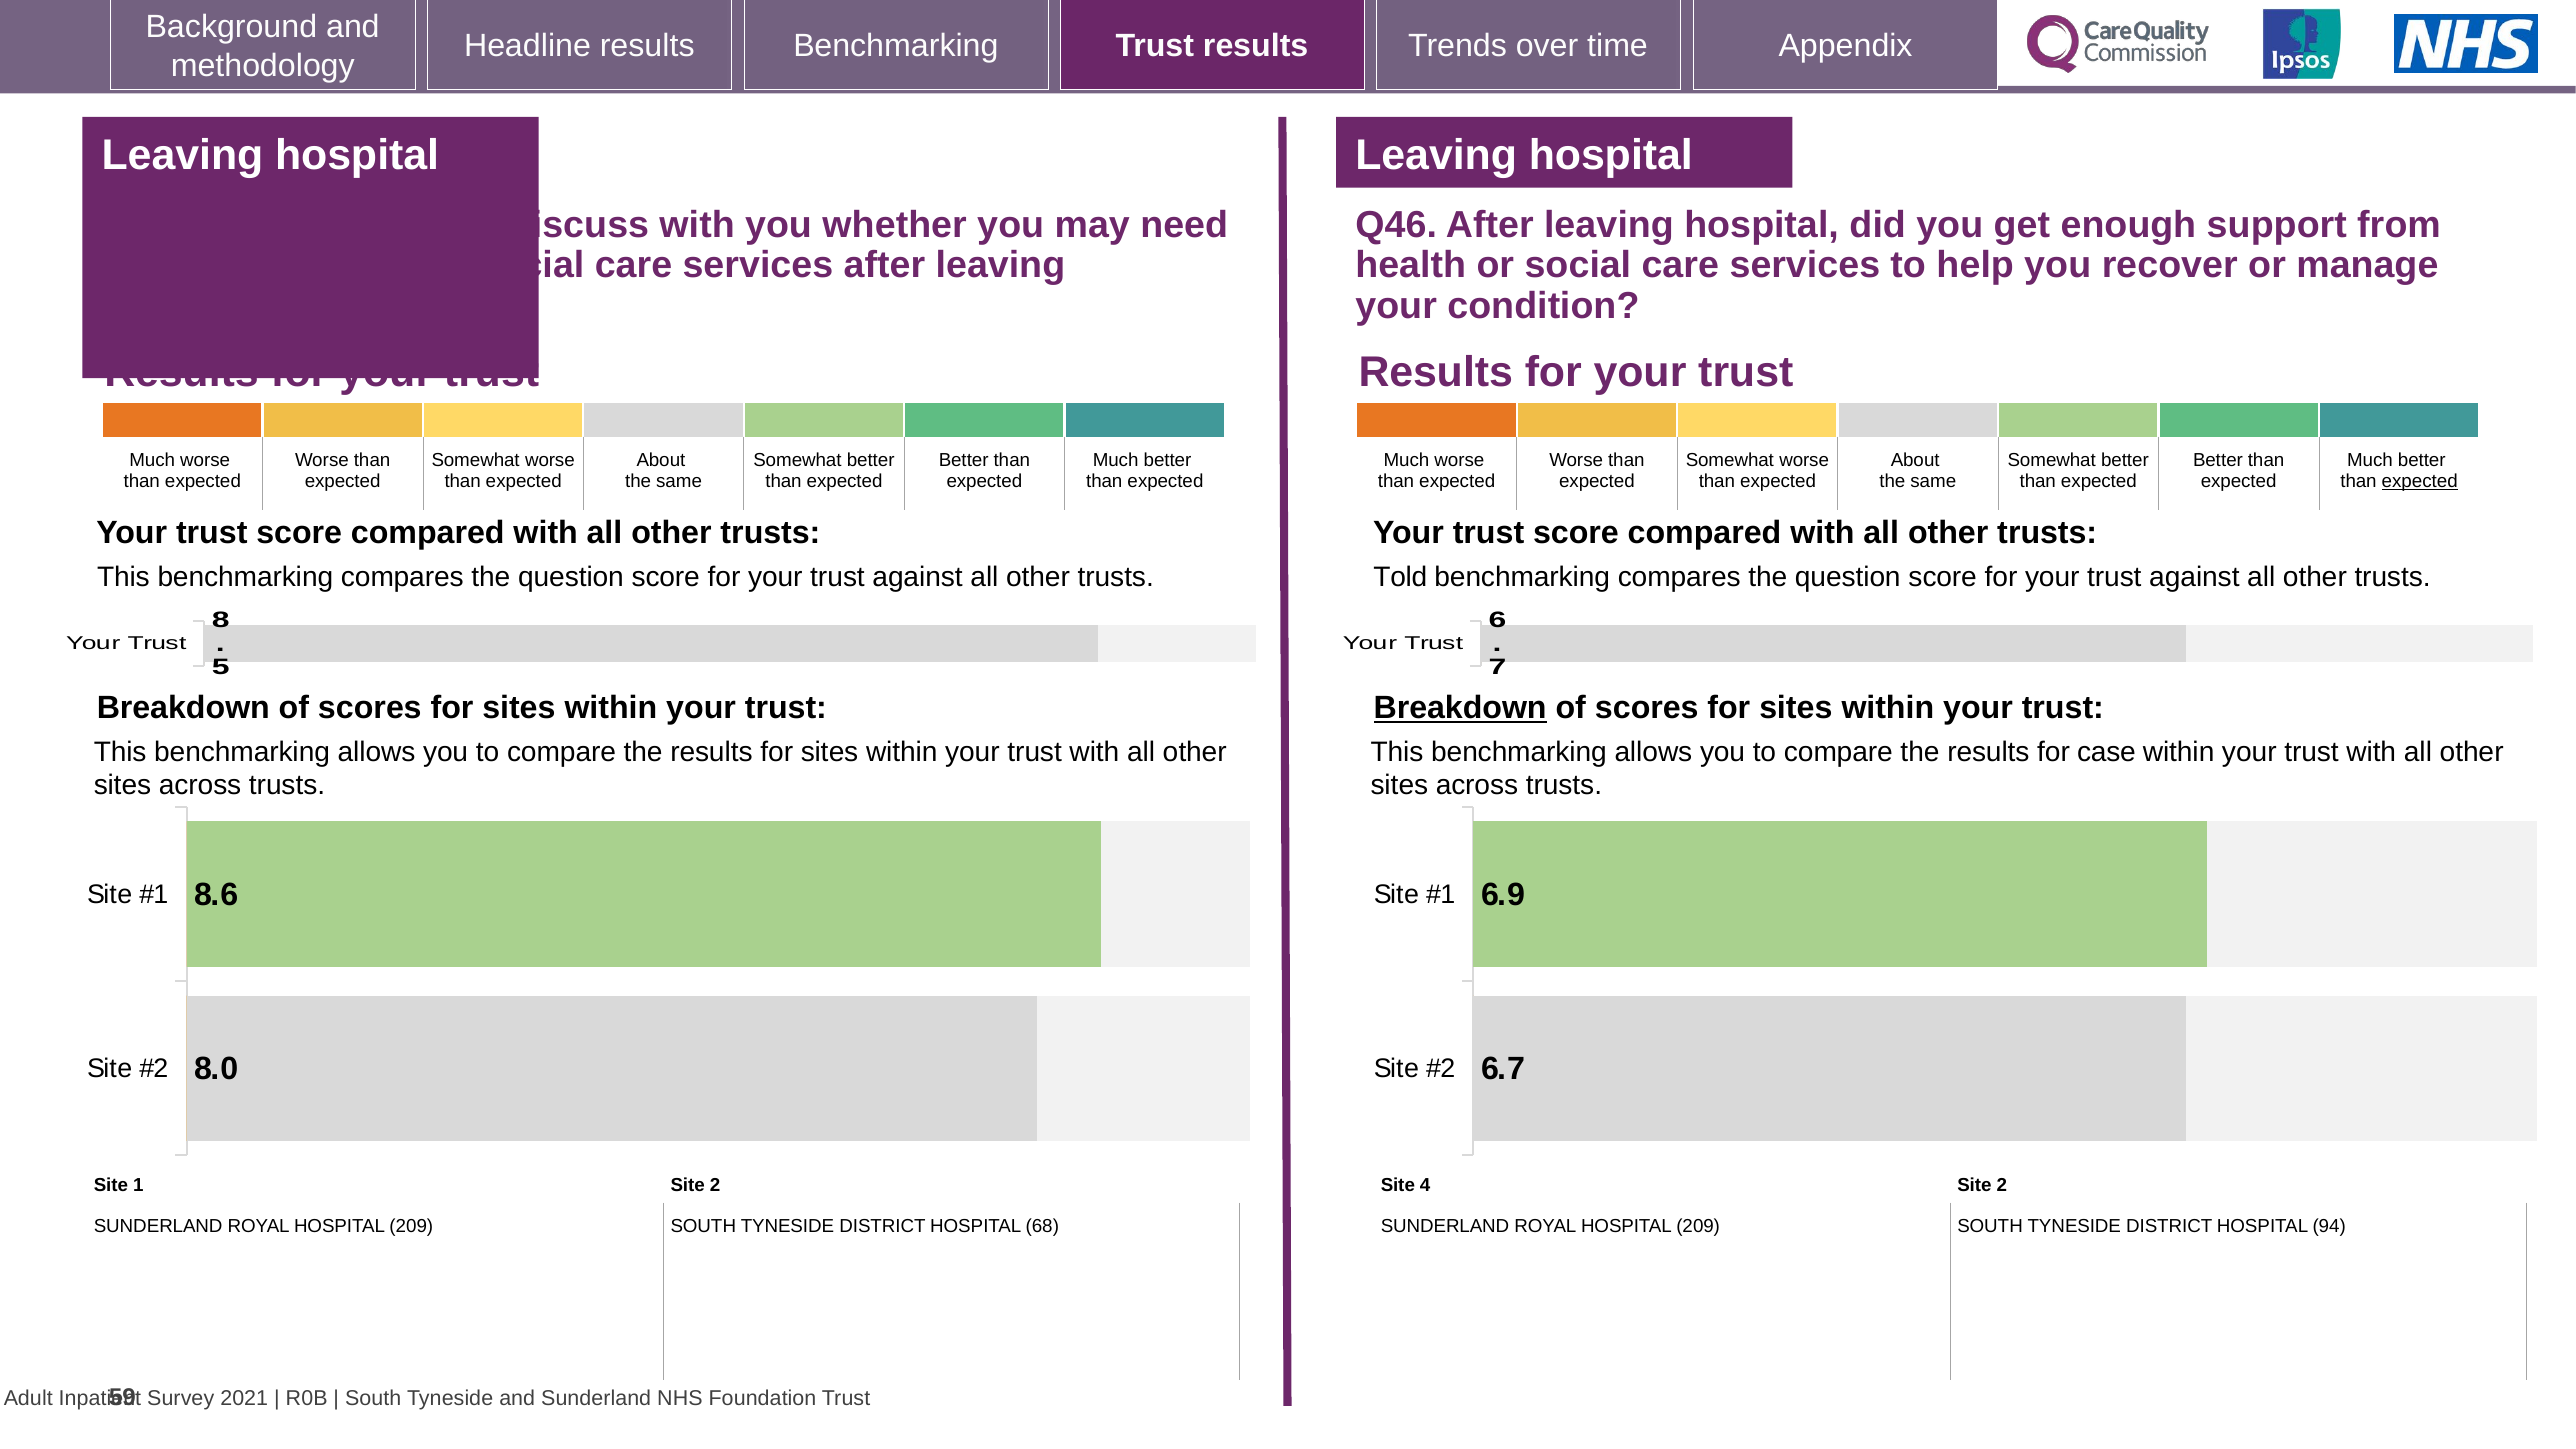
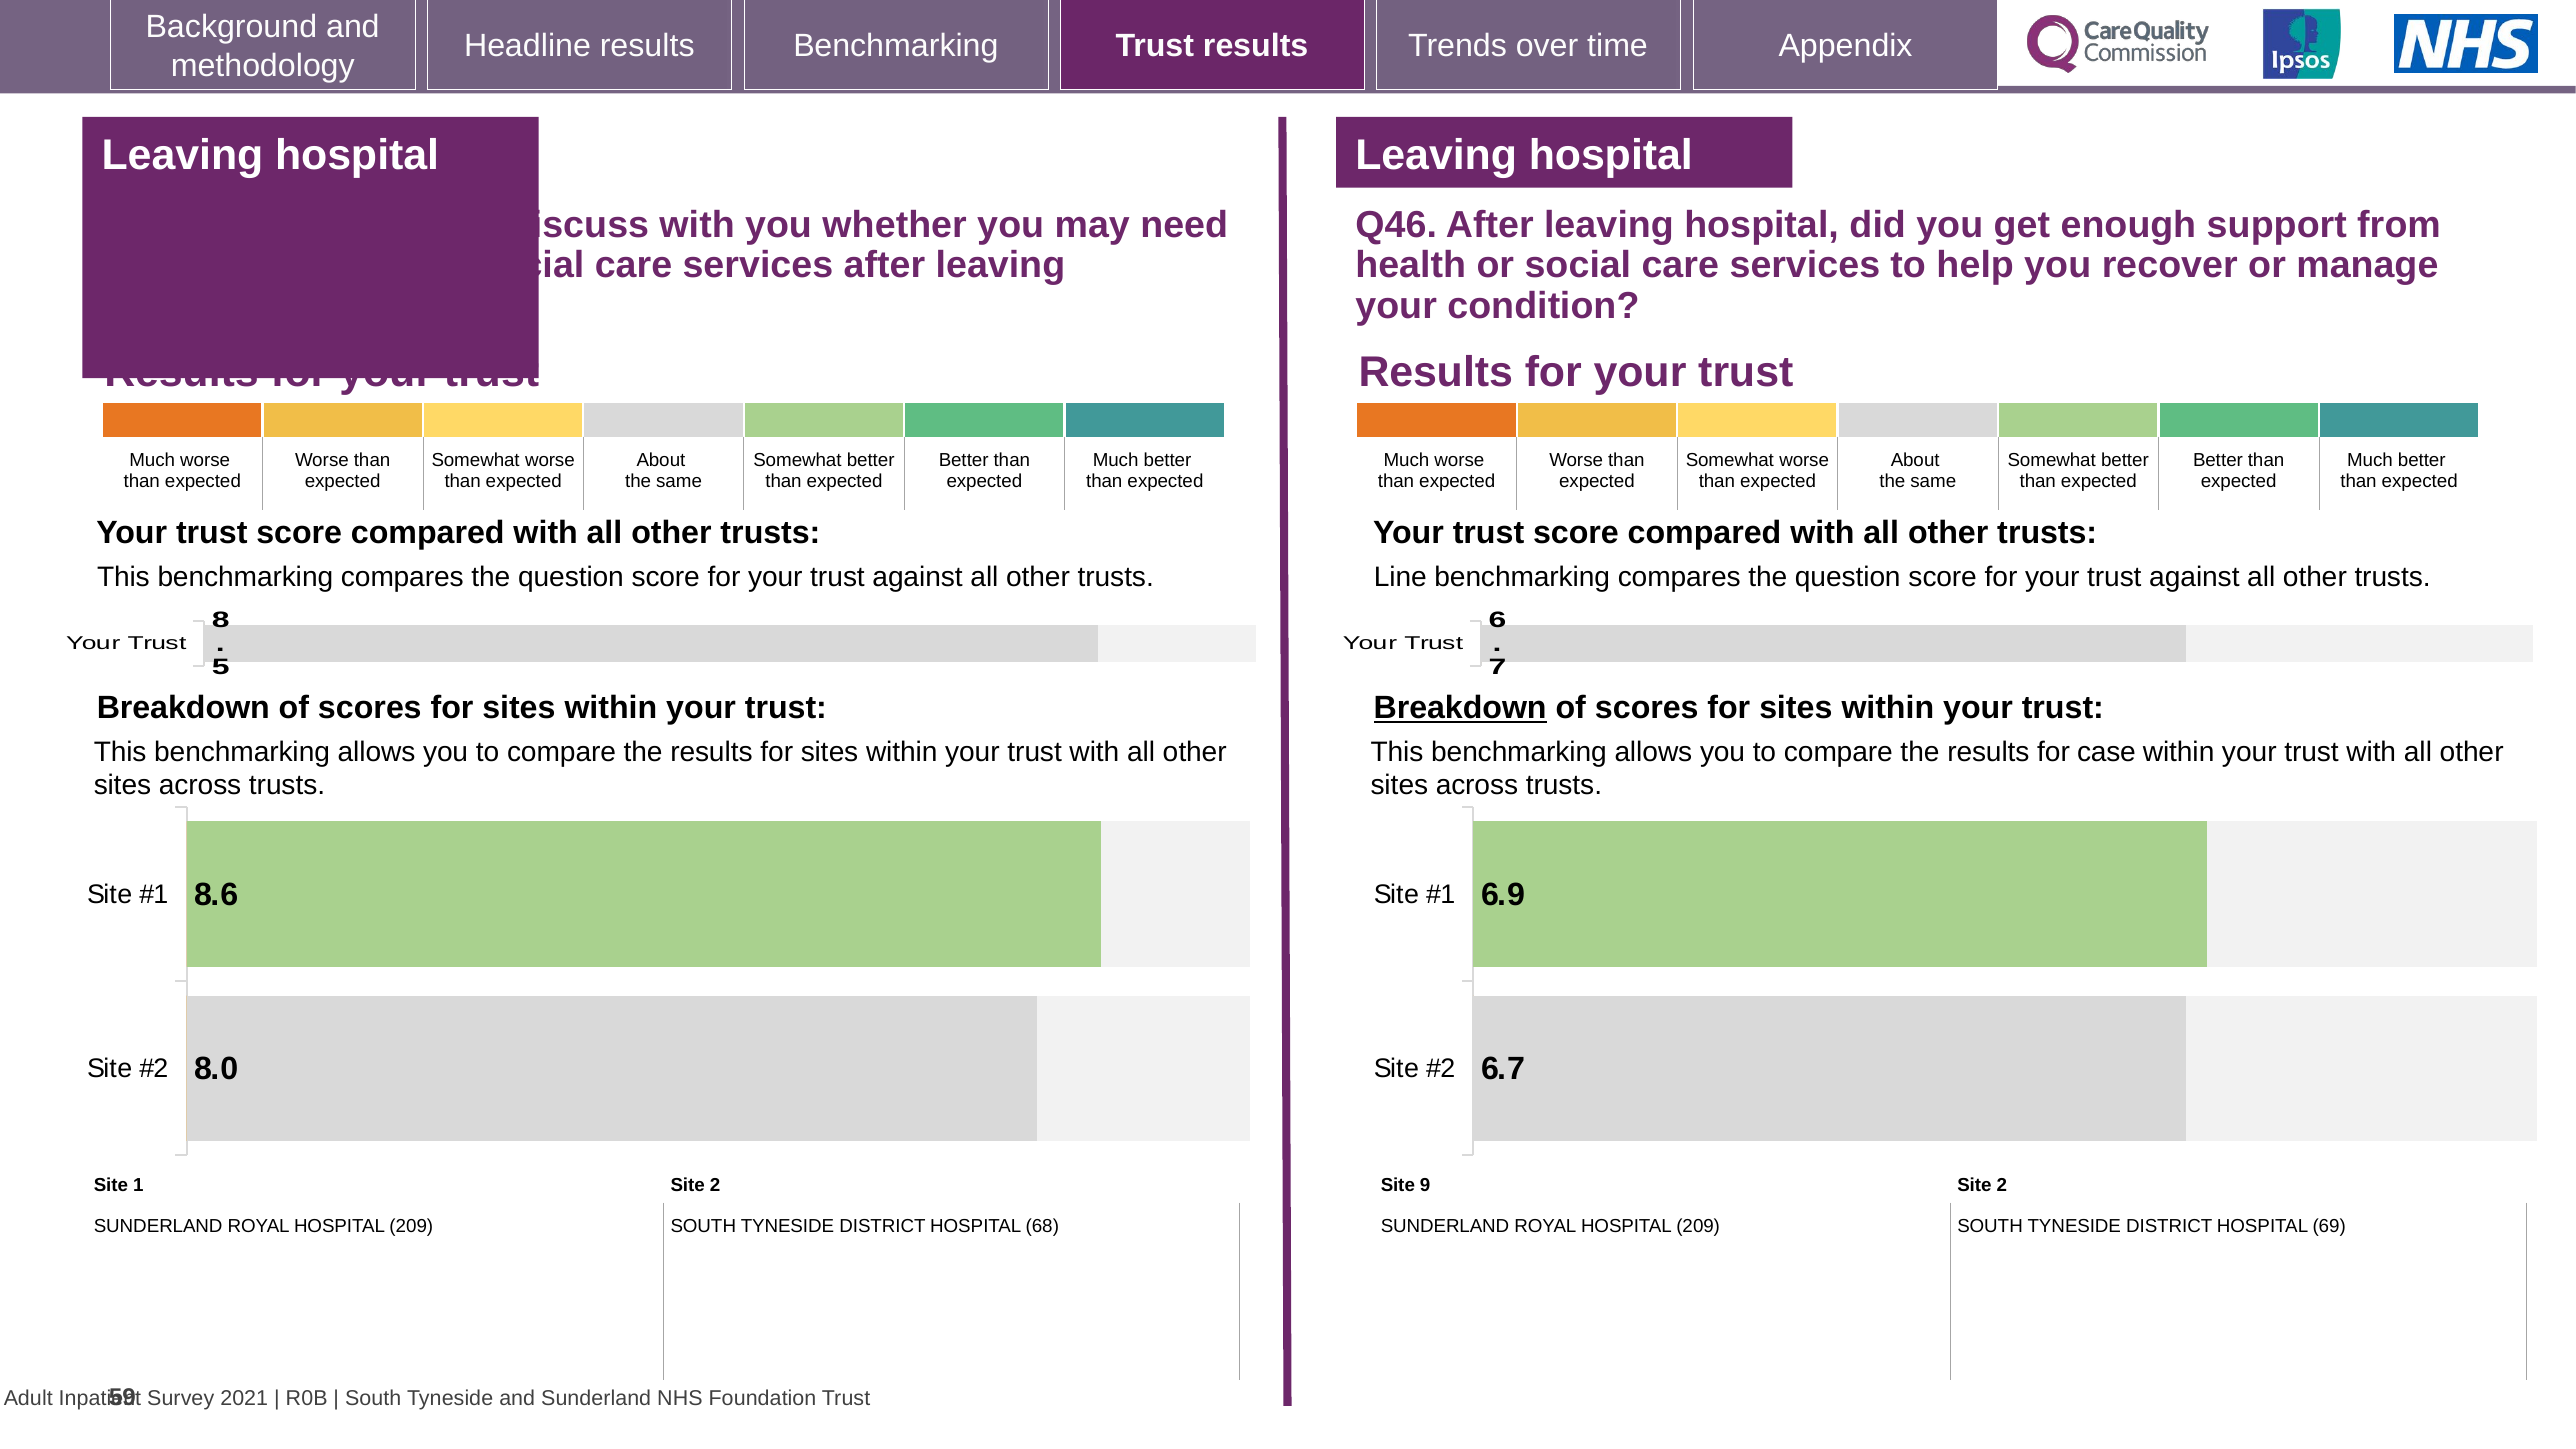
expected underline: present -> none (2420, 482)
Told: Told -> Line (1400, 578)
4: 4 -> 9 (1425, 1185)
94: 94 -> 69 (2329, 1227)
